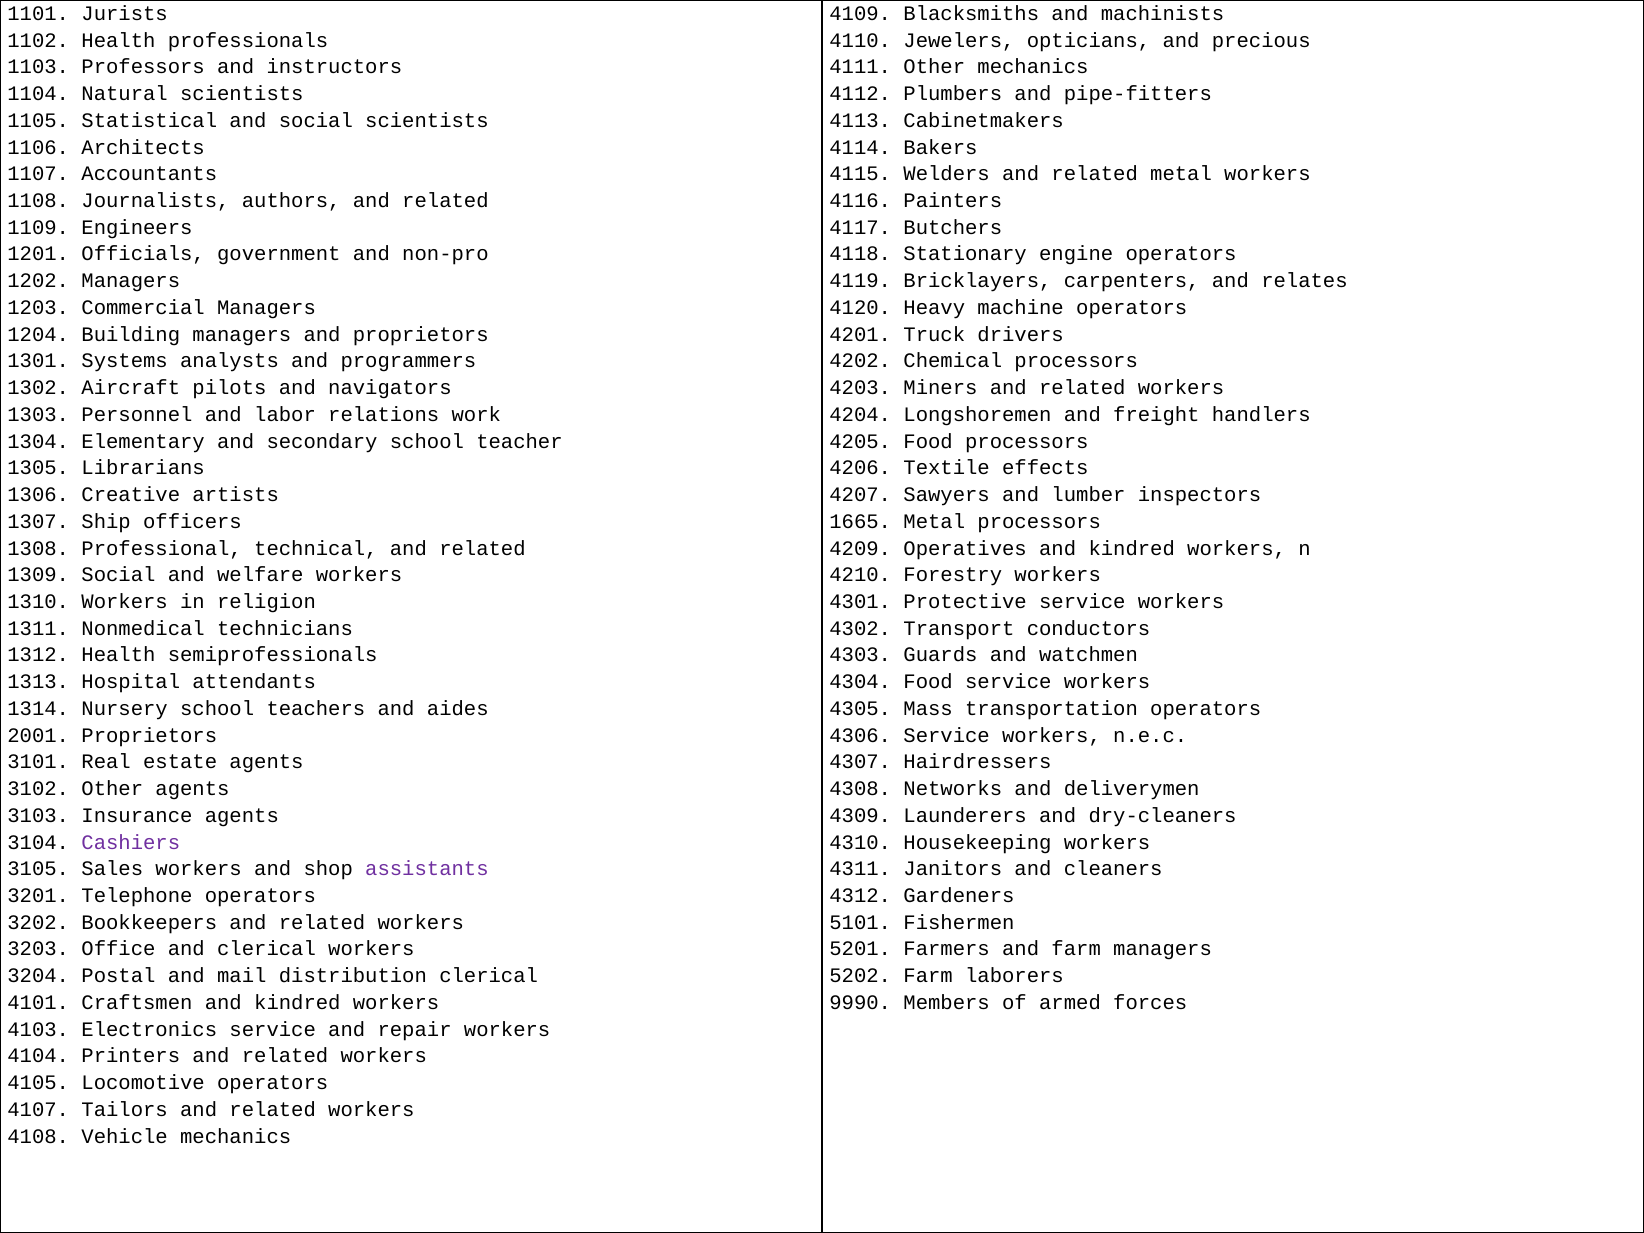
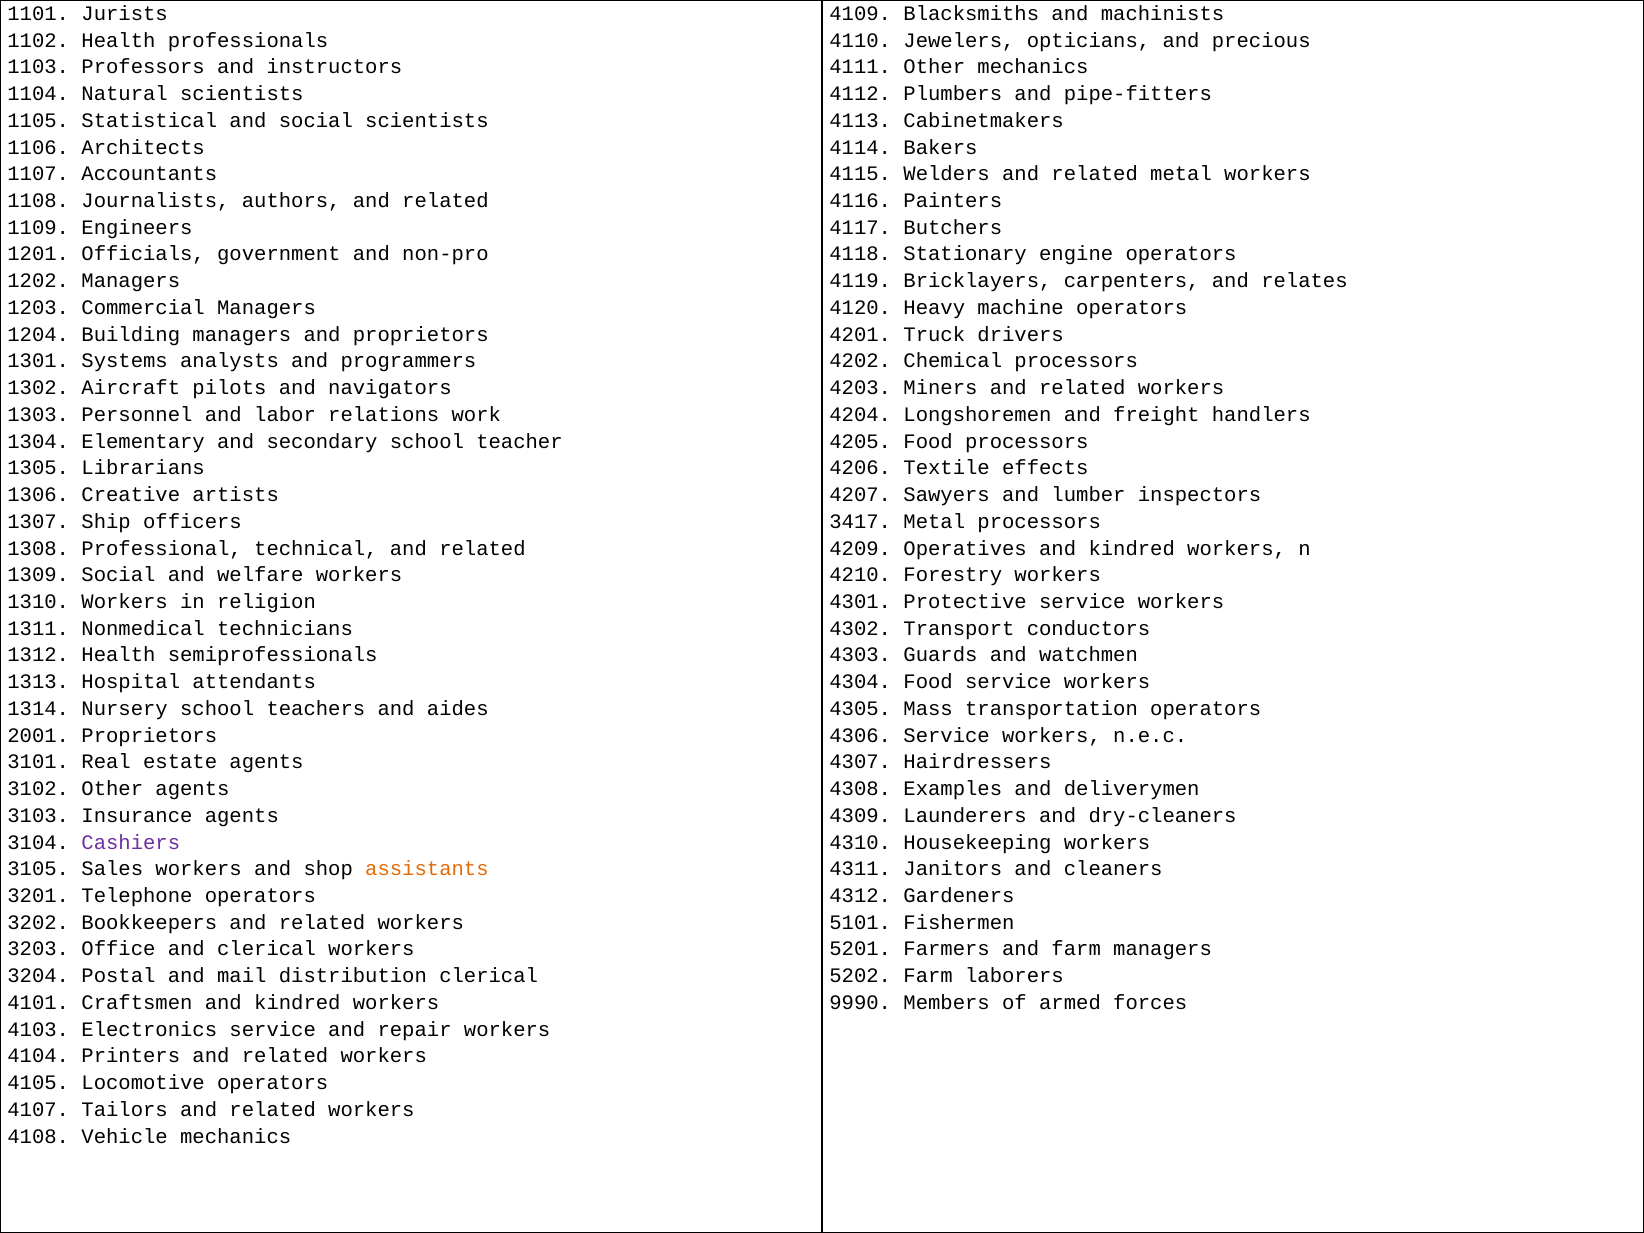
1665: 1665 -> 3417 (860, 521)
Networks: Networks -> Examples (953, 789)
assistants colour: purple -> orange (427, 869)
